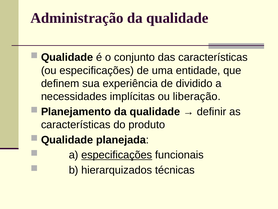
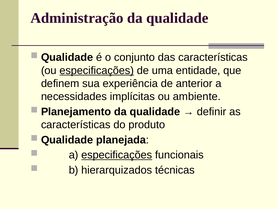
especificações underline: none -> present (97, 70)
dividido: dividido -> anterior (194, 83)
liberação: liberação -> ambiente (197, 96)
